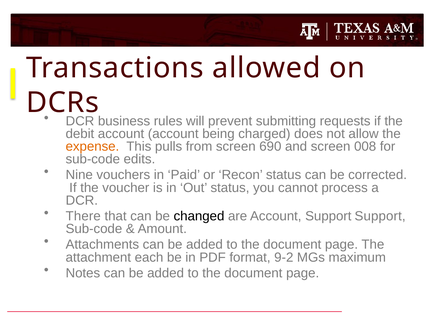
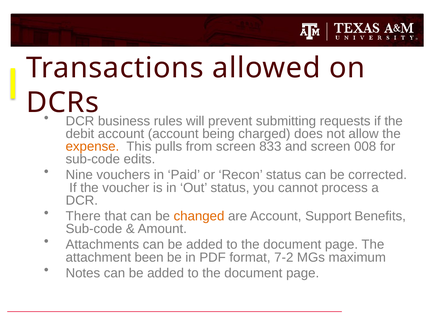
690: 690 -> 833 (270, 147)
changed colour: black -> orange (199, 216)
Support Support: Support -> Benefits (380, 216)
each: each -> been (149, 258)
9-2: 9-2 -> 7-2 (284, 258)
